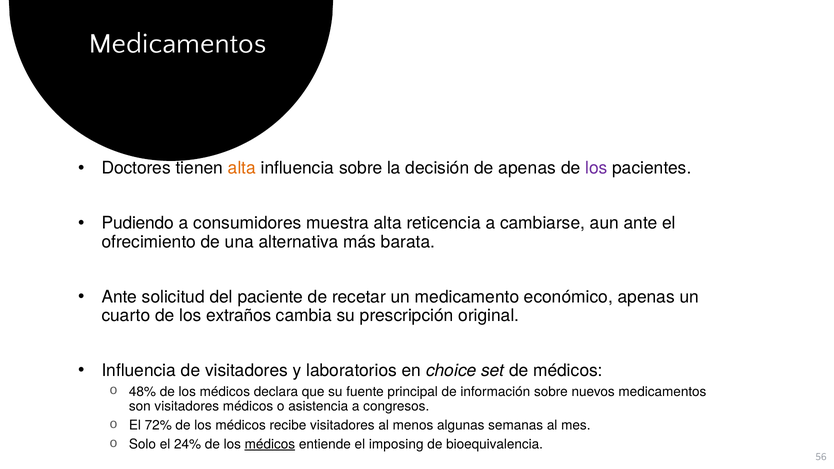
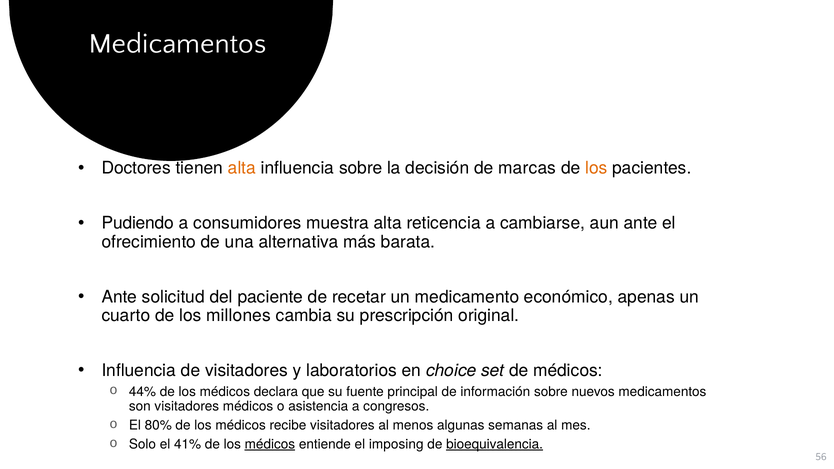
de apenas: apenas -> marcas (527, 168)
los colour: purple -> orange (596, 168)
extraños: extraños -> millones (239, 316)
48%: 48% -> 44% (142, 392)
72%: 72% -> 80% (158, 425)
24%: 24% -> 41% (188, 444)
bioequivalencia underline: none -> present (495, 444)
